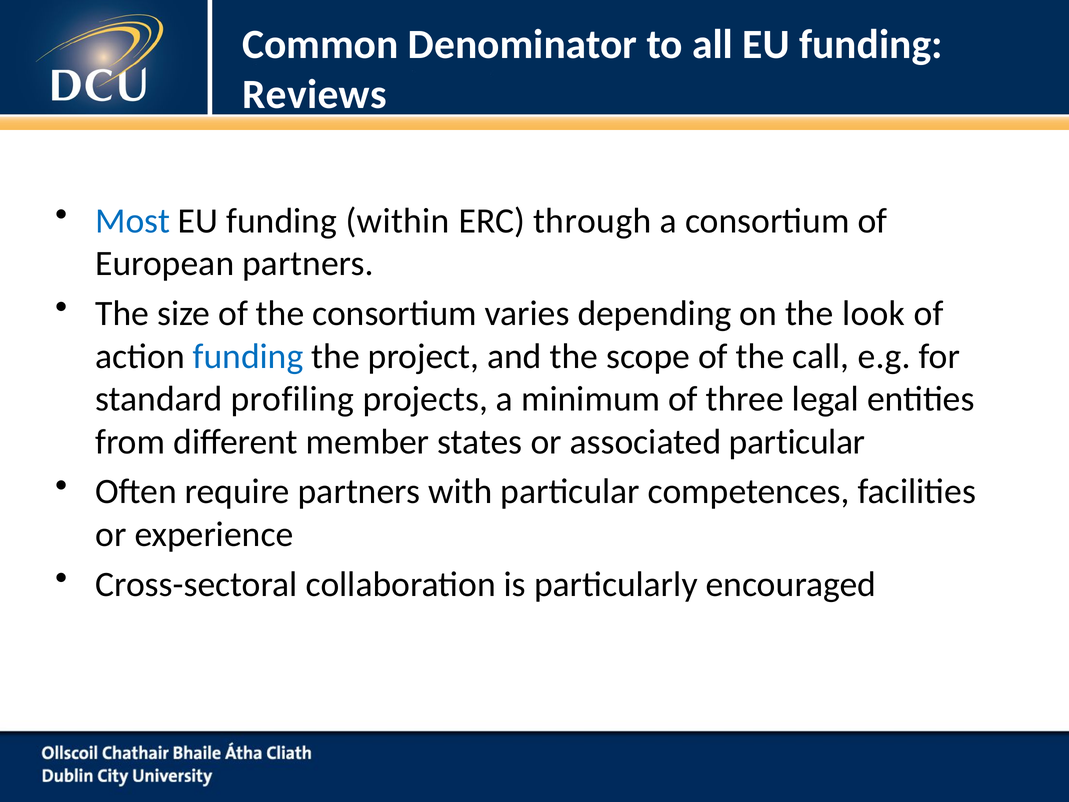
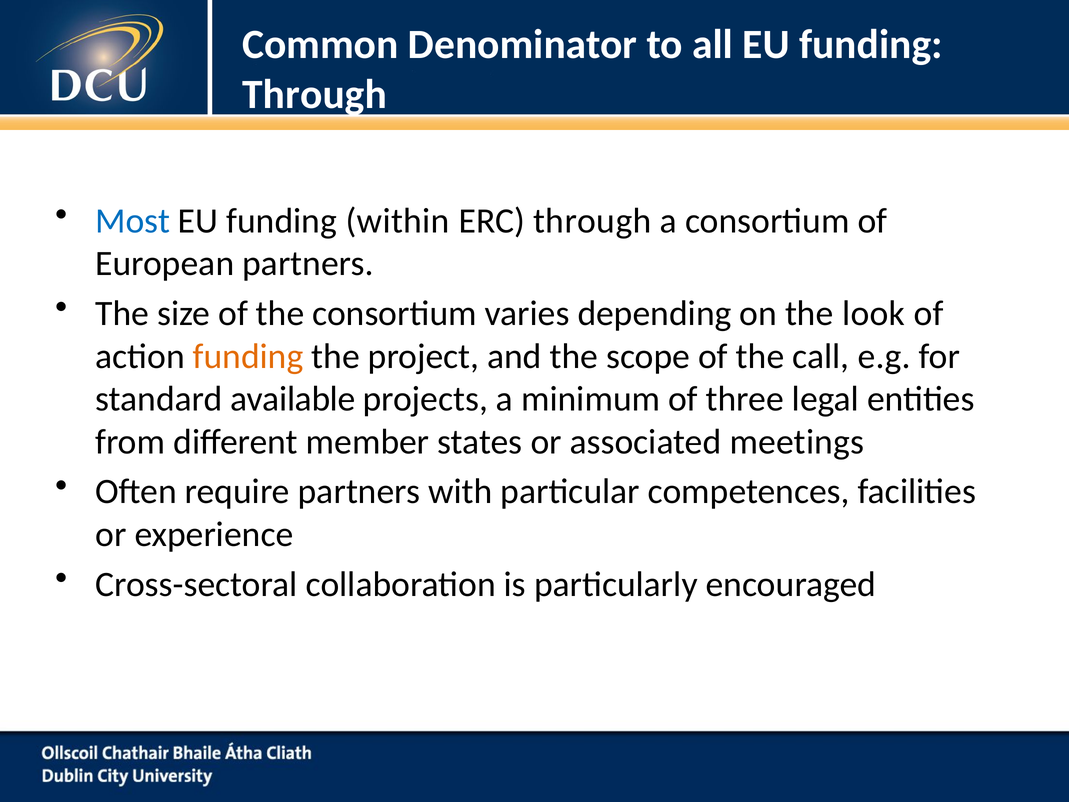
Reviews: Reviews -> Through (315, 95)
funding colour: blue -> orange (248, 356)
profiling: profiling -> available (293, 399)
associated particular: particular -> meetings (797, 442)
